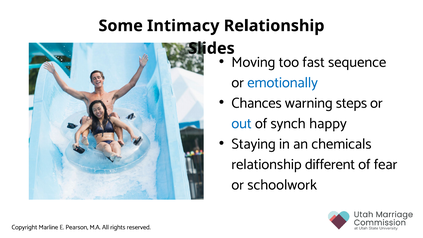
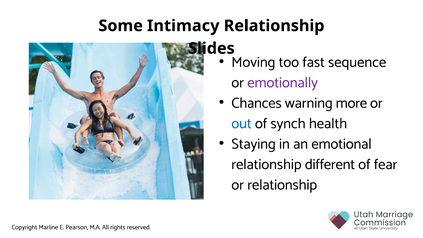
emotionally colour: blue -> purple (283, 82)
steps: steps -> more (351, 103)
happy: happy -> health (328, 123)
chemicals: chemicals -> emotional (341, 144)
or schoolwork: schoolwork -> relationship (282, 185)
